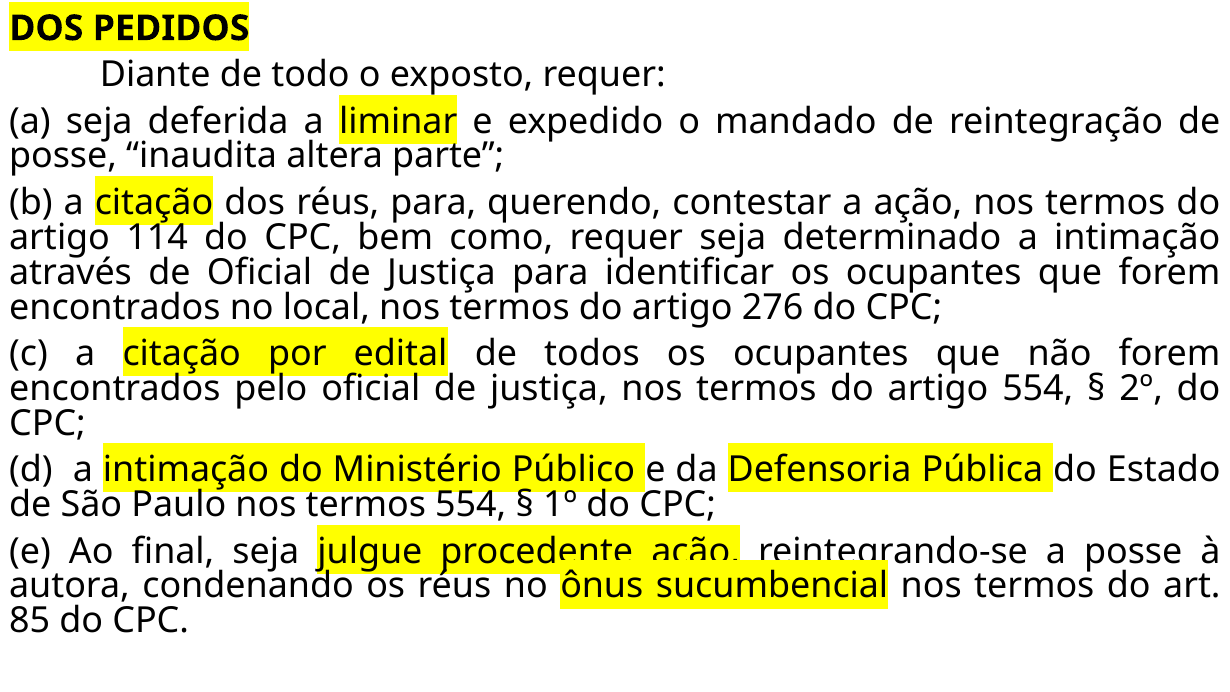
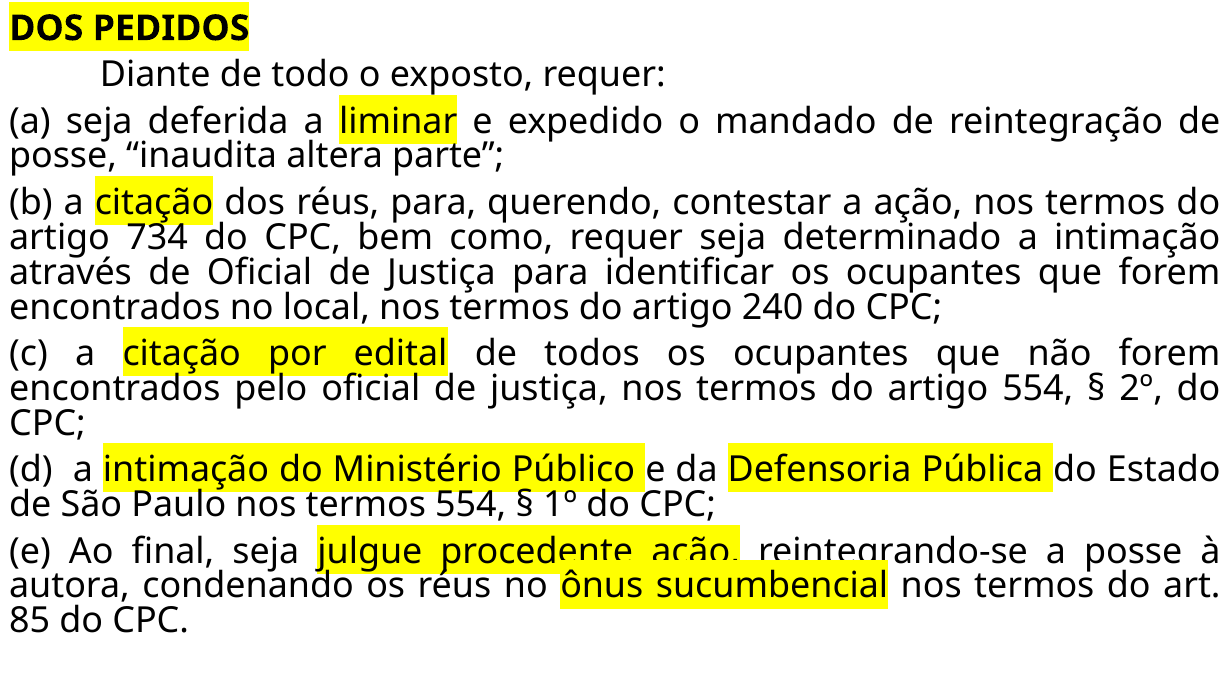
114: 114 -> 734 (157, 237)
276: 276 -> 240 (773, 307)
